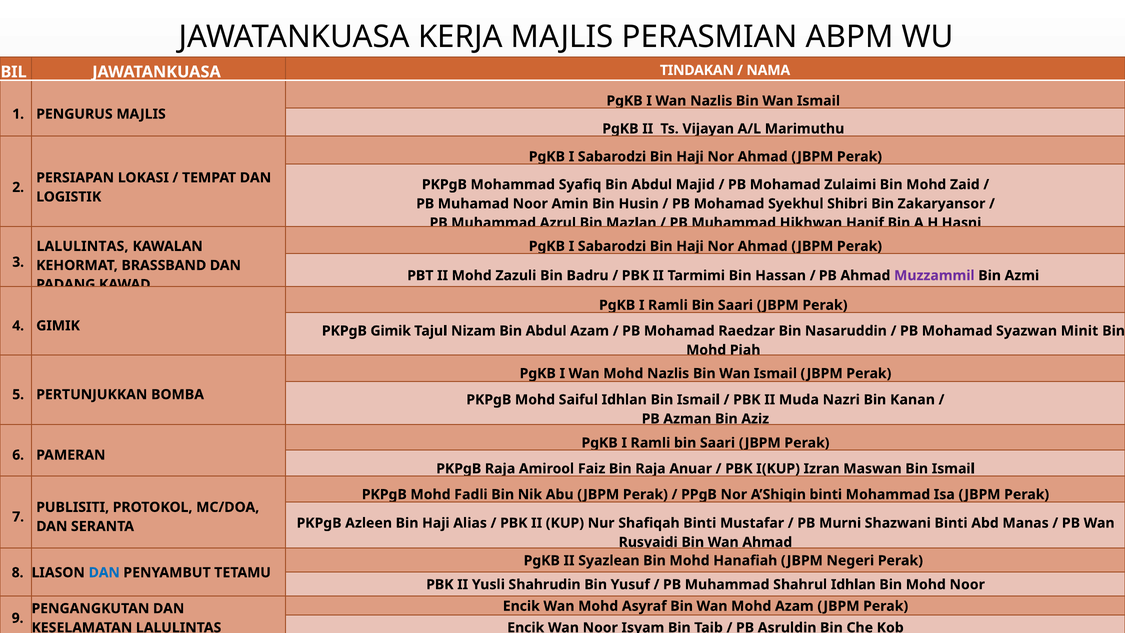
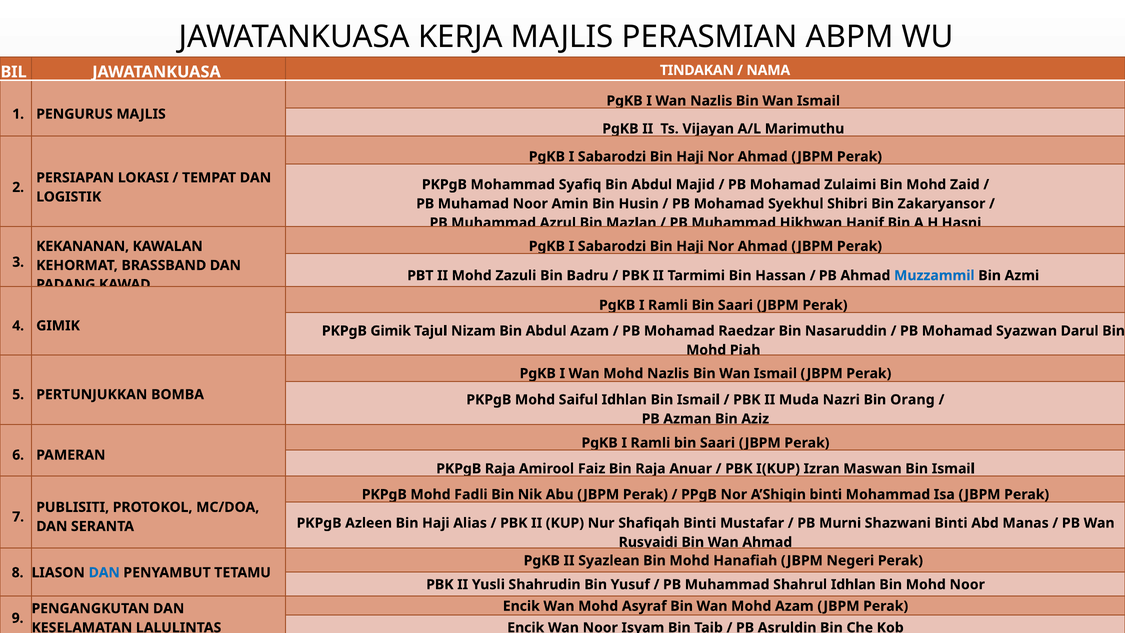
LALULINTAS: LALULINTAS -> KEKANANAN (83, 246)
Muzzammil colour: purple -> blue (934, 275)
Minit: Minit -> Darul (1080, 331)
Kanan: Kanan -> Orang (912, 400)
